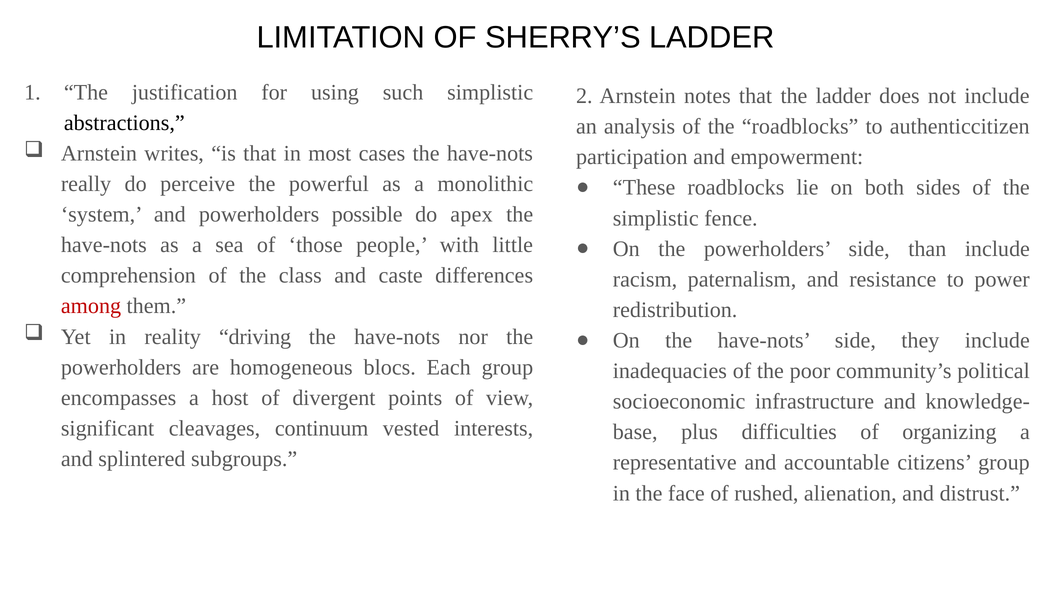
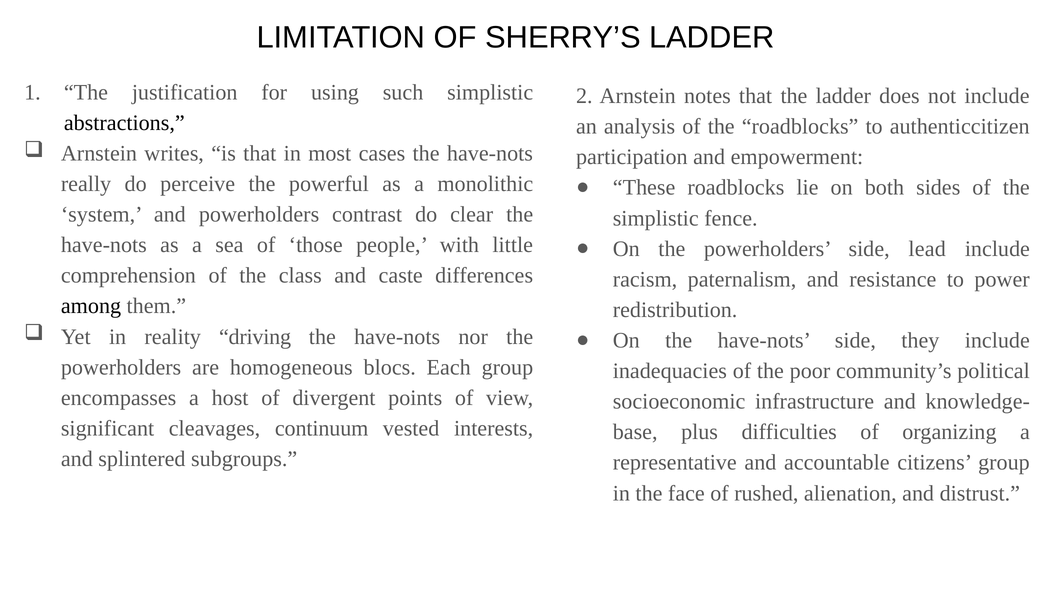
possible: possible -> contrast (367, 214)
apex: apex -> clear (472, 214)
than: than -> lead (927, 248)
among colour: red -> black (91, 306)
